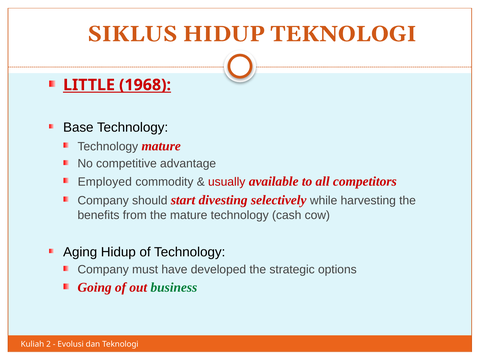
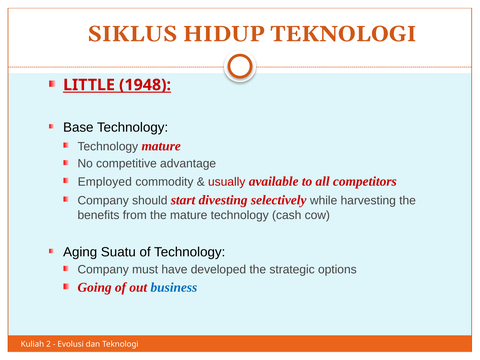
1968: 1968 -> 1948 (145, 85)
Aging Hidup: Hidup -> Suatu (118, 252)
business colour: green -> blue (174, 287)
